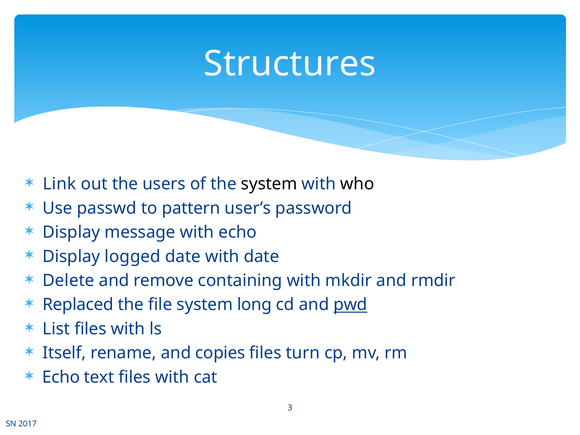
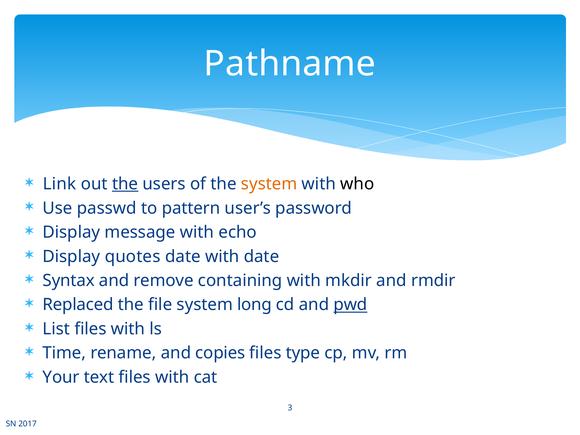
Structures: Structures -> Pathname (290, 64)
the underline: none -> present (125, 184)
system colour: black -> orange (269, 184)
logged: logged -> quotes (133, 256)
Delete: Delete -> Syntax (69, 281)
Itself: Itself -> Time (64, 353)
turn: turn -> type (303, 353)
Echo: Echo -> Your (61, 377)
